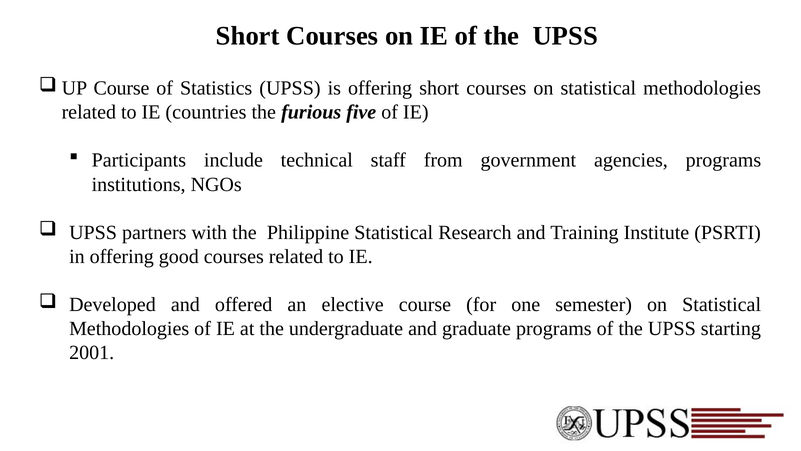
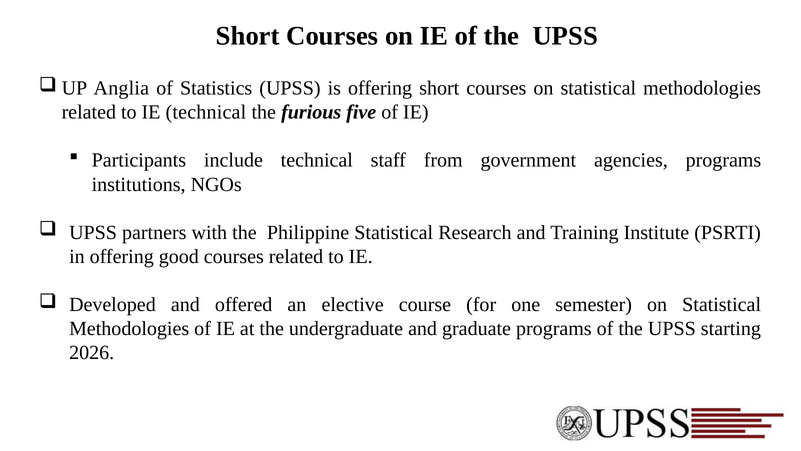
Course: Course -> Anglia (121, 88)
IE countries: countries -> technical (206, 112)
2001: 2001 -> 2026 (92, 352)
